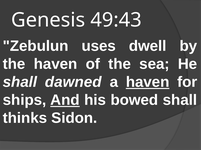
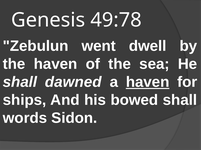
49:43: 49:43 -> 49:78 (116, 20)
uses: uses -> went (99, 46)
And underline: present -> none (65, 101)
thinks: thinks -> words (25, 119)
